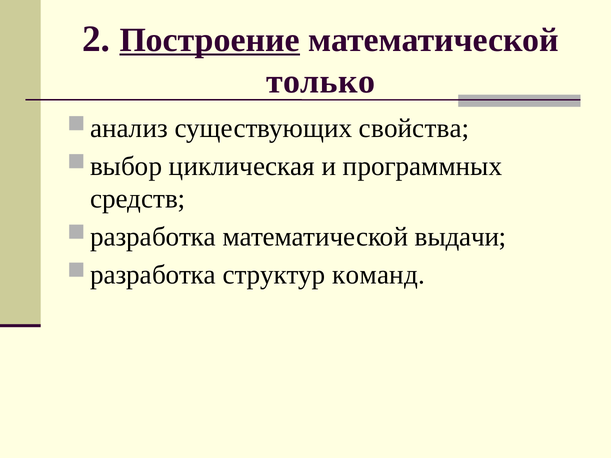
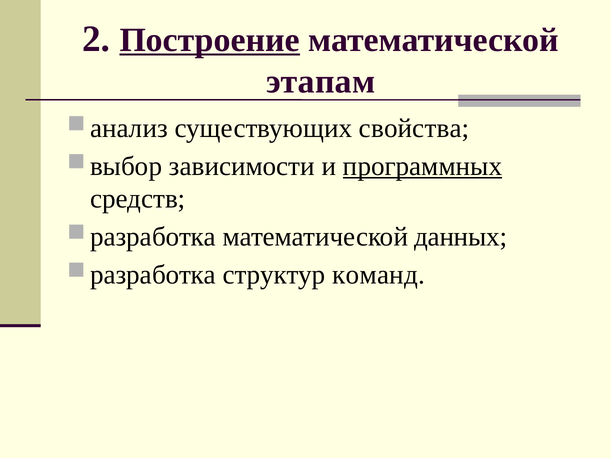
только: только -> этапам (321, 82)
циклическая: циклическая -> зависимости (242, 166)
программных underline: none -> present (423, 166)
выдачи: выдачи -> данных (461, 237)
